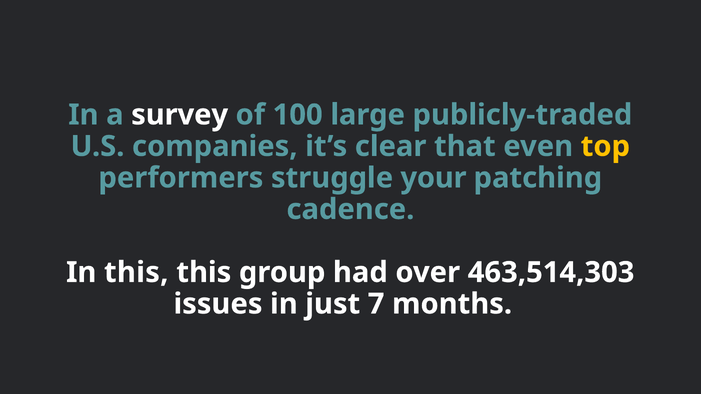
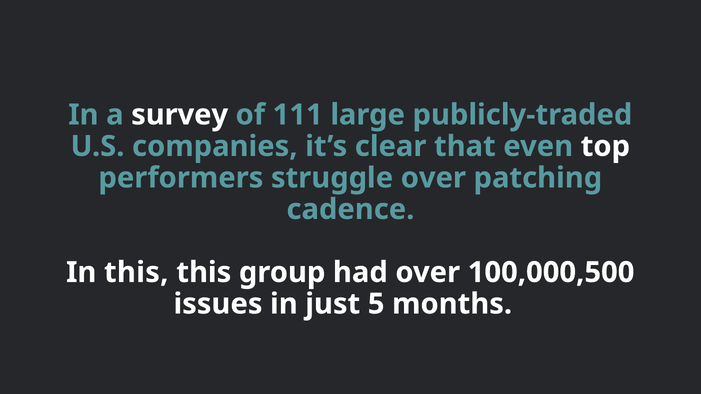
100: 100 -> 111 (298, 115)
top colour: yellow -> white (605, 146)
struggle your: your -> over (433, 178)
463,514,303: 463,514,303 -> 100,000,500 (551, 273)
7: 7 -> 5 (376, 304)
